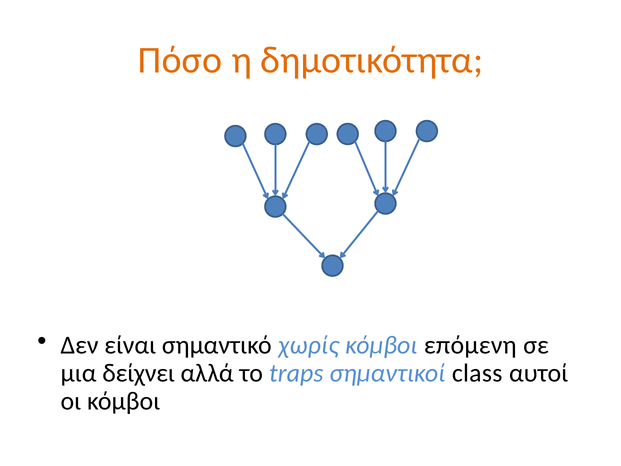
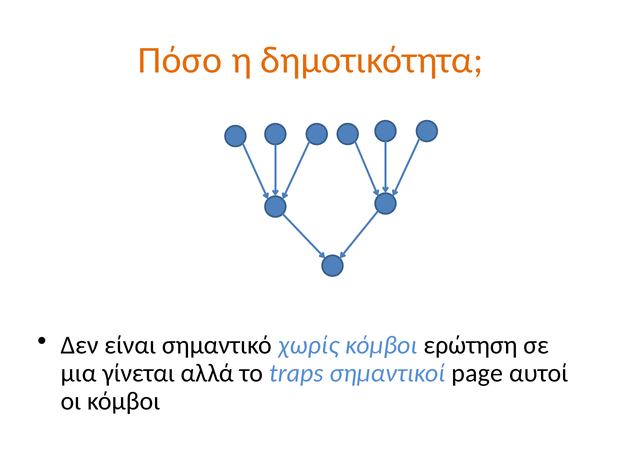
επόμενη: επόμενη -> ερώτηση (470, 345)
δείχνει: δείχνει -> γίνεται (139, 373)
class: class -> page (477, 373)
